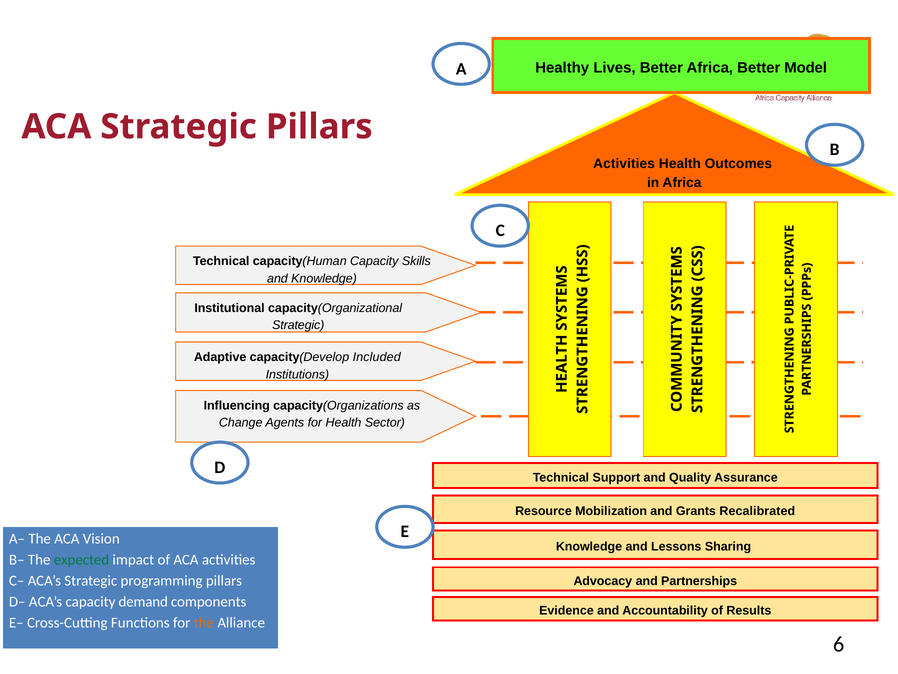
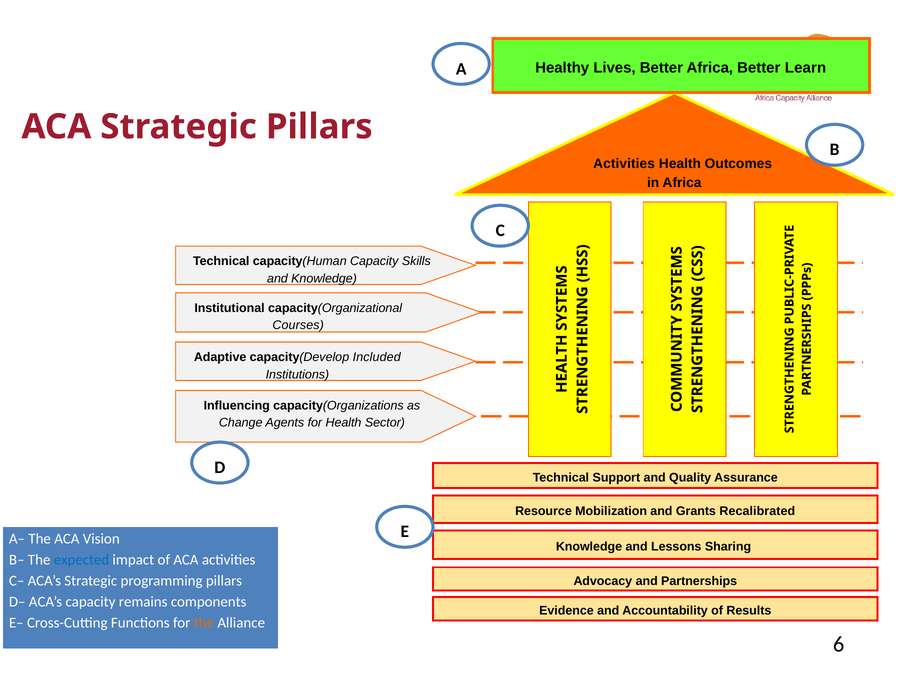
Model: Model -> Learn (806, 68)
Strategic: Strategic -> Courses (298, 325)
expected colour: green -> blue (81, 559)
demand: demand -> remains (143, 601)
